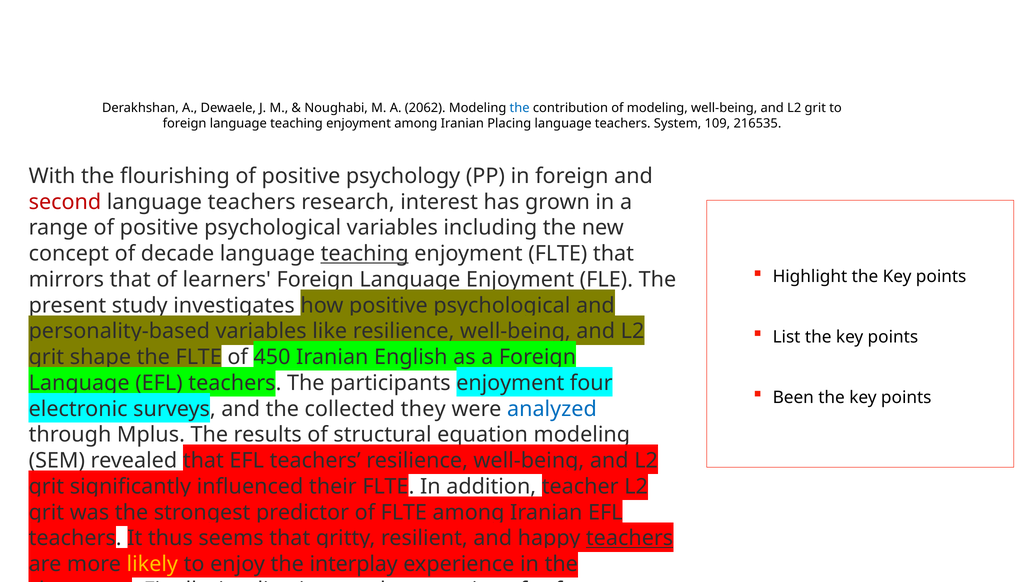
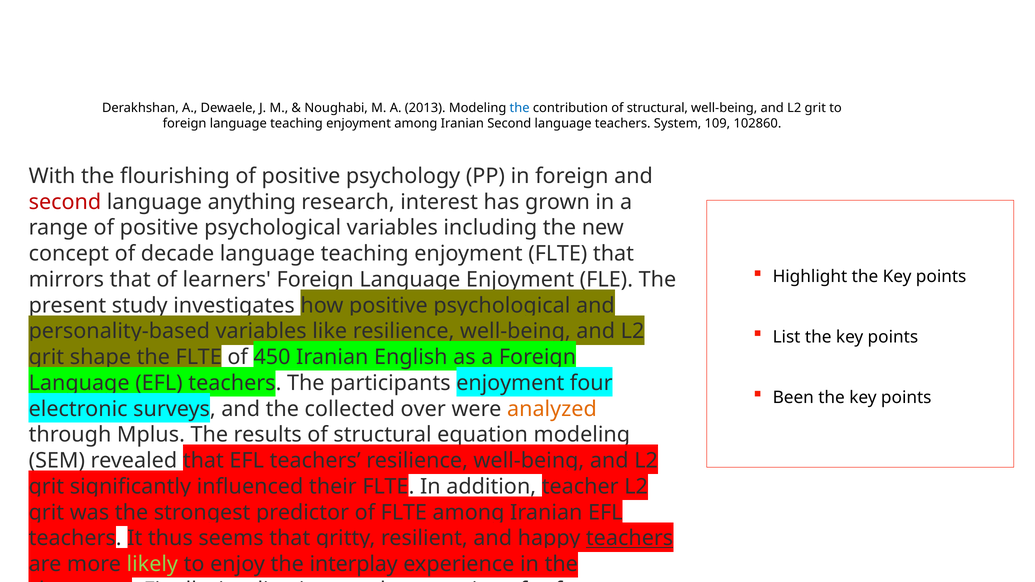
2062: 2062 -> 2013 (425, 108)
contribution of modeling: modeling -> structural (657, 108)
Iranian Placing: Placing -> Second (509, 123)
216535: 216535 -> 102860 (757, 123)
teachers: teachers -> anything (252, 202)
teaching underline: present -> none (365, 254)
they: they -> over (423, 409)
analyzed colour: blue -> orange (552, 409)
likely colour: yellow -> light green (152, 564)
